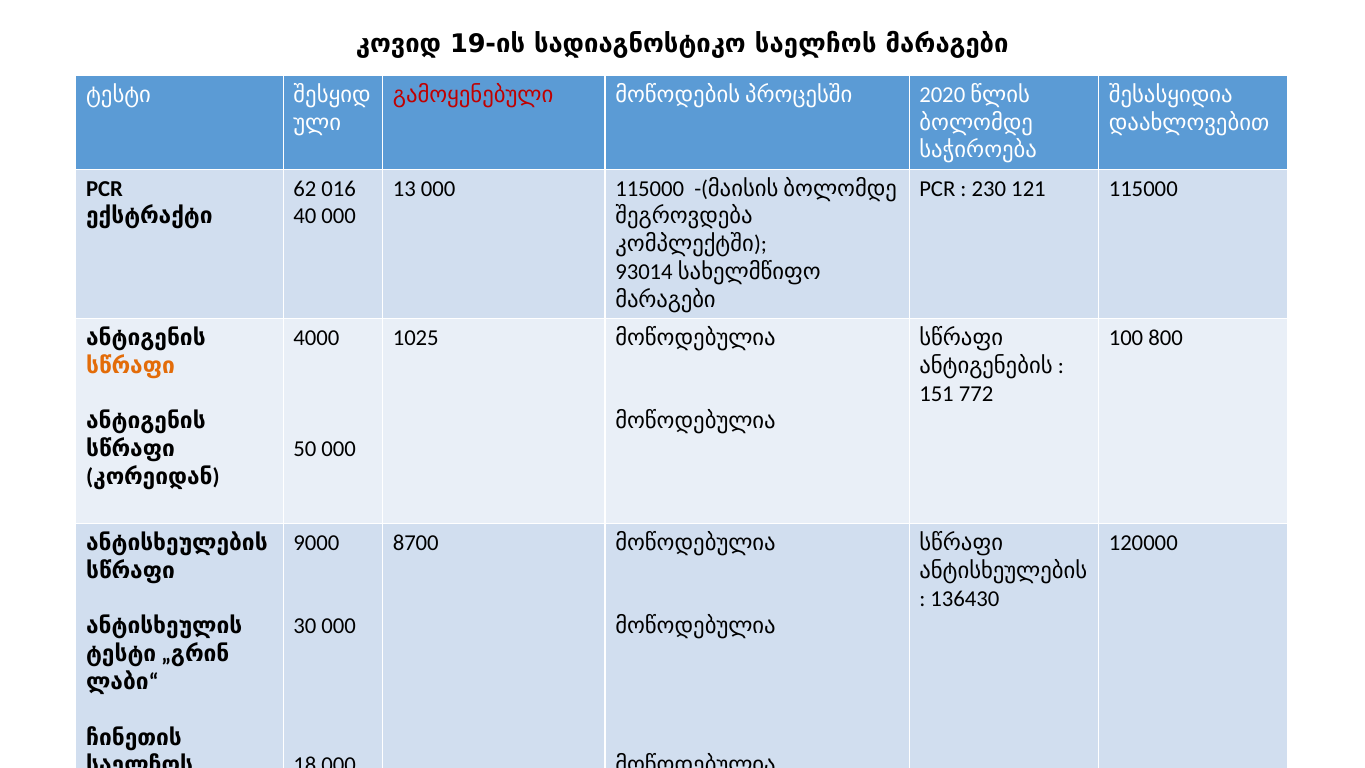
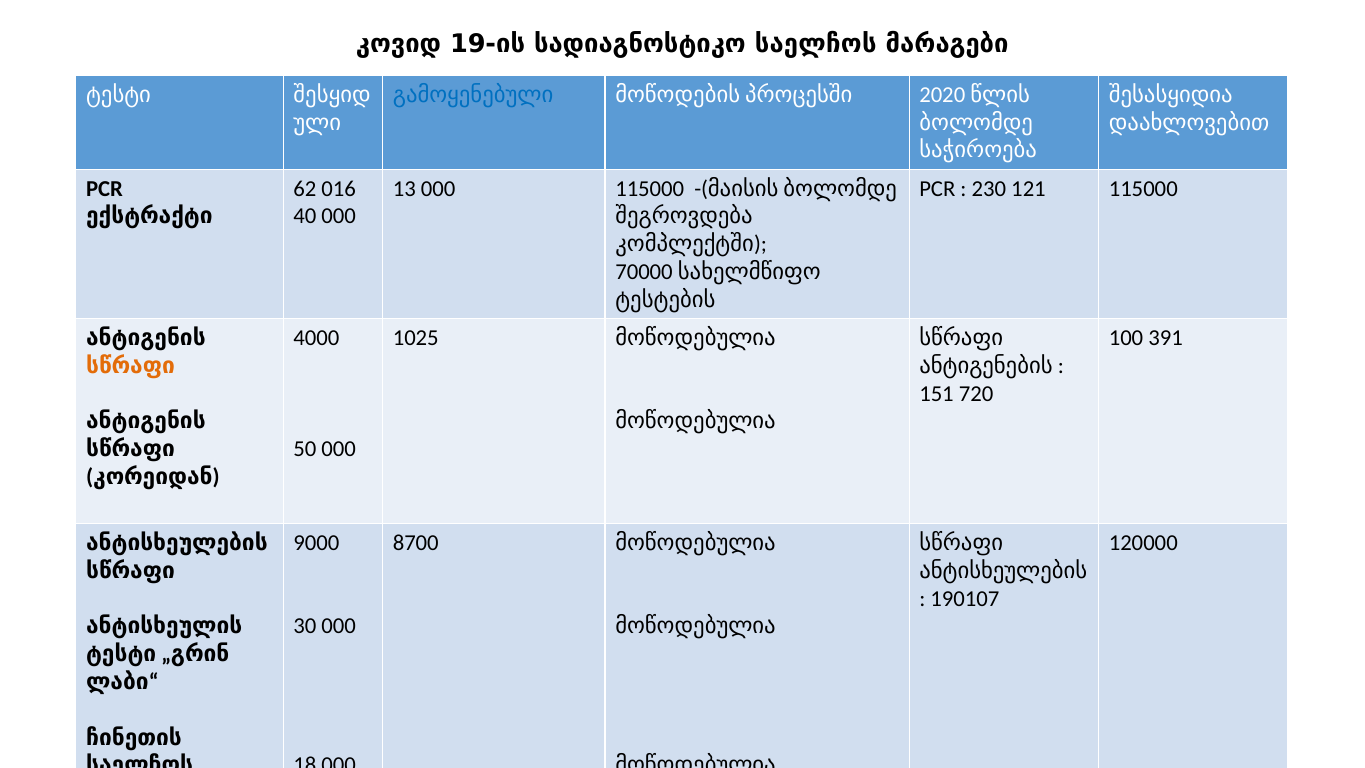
გამოყენებული colour: red -> blue (473, 95)
93014: 93014 -> 70000 (644, 272)
მარაგები: მარაგები -> ტესტების (665, 300)
800: 800 -> 391 (1166, 338)
772: 772 -> 720 (976, 393)
136430: 136430 -> 190107 (965, 598)
